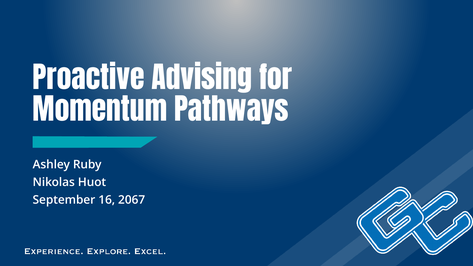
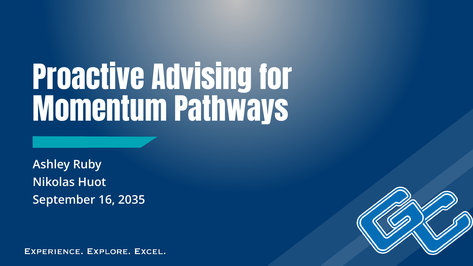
2067: 2067 -> 2035 (132, 200)
